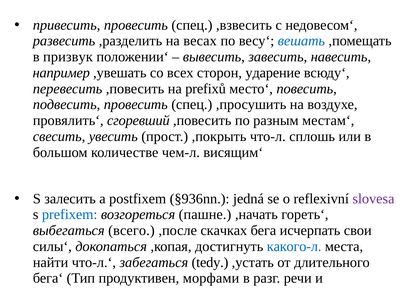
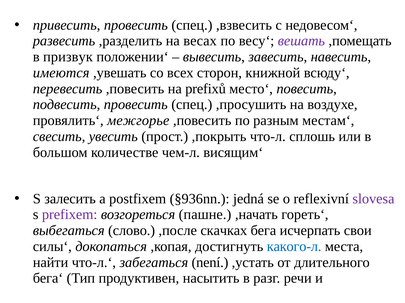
вешать colour: blue -> purple (301, 41)
например: например -> имеются (61, 73)
ударение: ударение -> книжной (273, 73)
сгоревший: сгоревший -> межгорье (138, 121)
prefixem colour: blue -> purple (70, 215)
всего: всего -> слово (132, 231)
tedy: tedy -> není (210, 263)
морфами: морфами -> насытить (211, 279)
